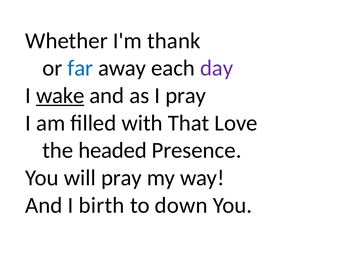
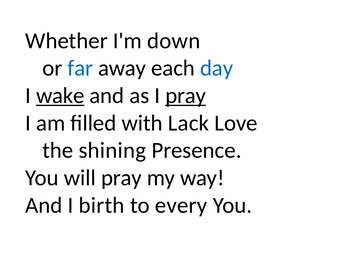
thank: thank -> down (174, 41)
day colour: purple -> blue (217, 68)
pray underline: none -> present (186, 96)
That: That -> Lack (188, 123)
headed: headed -> shining (112, 151)
down: down -> every (181, 205)
